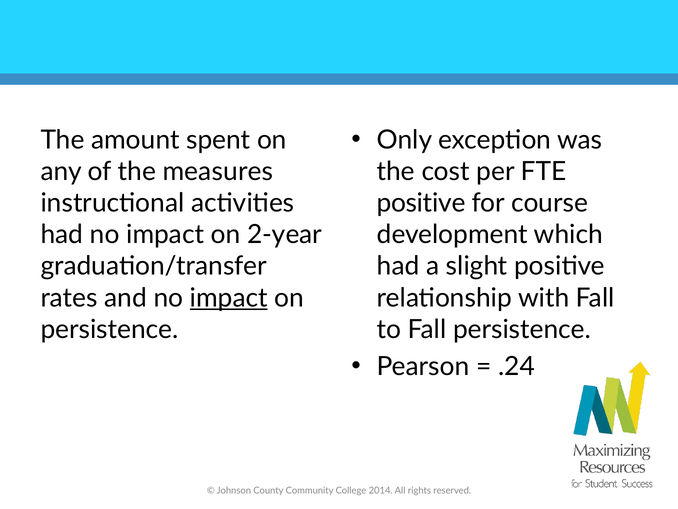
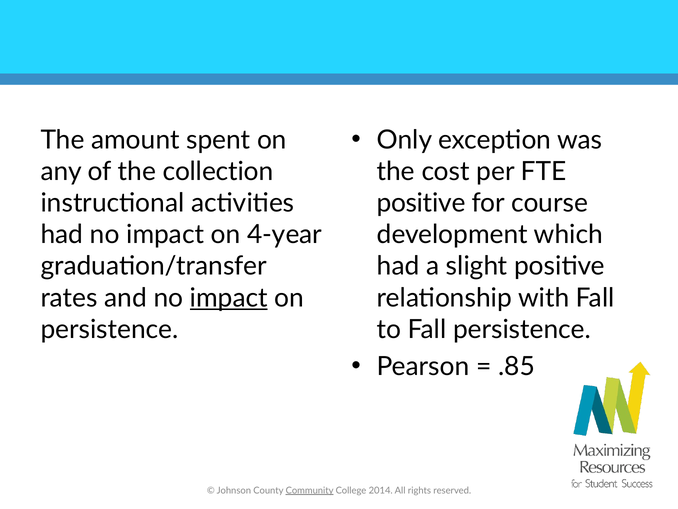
measures: measures -> collection (218, 171)
2-year: 2-year -> 4-year (285, 234)
.24: .24 -> .85 (517, 366)
Community underline: none -> present (310, 490)
